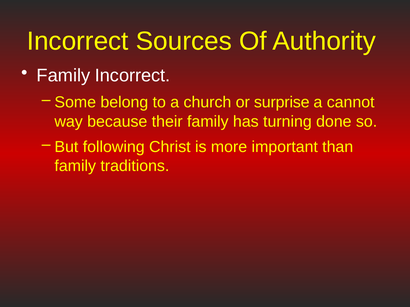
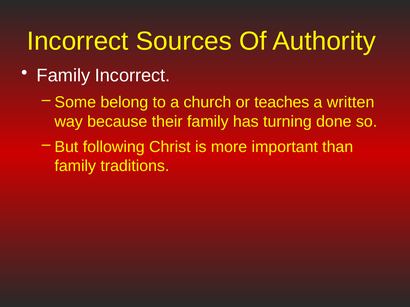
surprise: surprise -> teaches (282, 102)
cannot: cannot -> written (351, 102)
